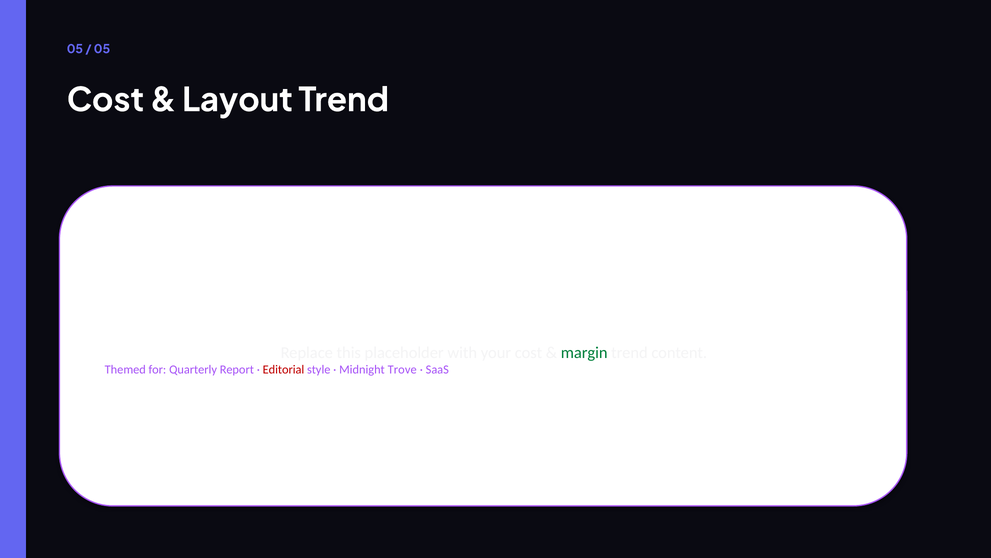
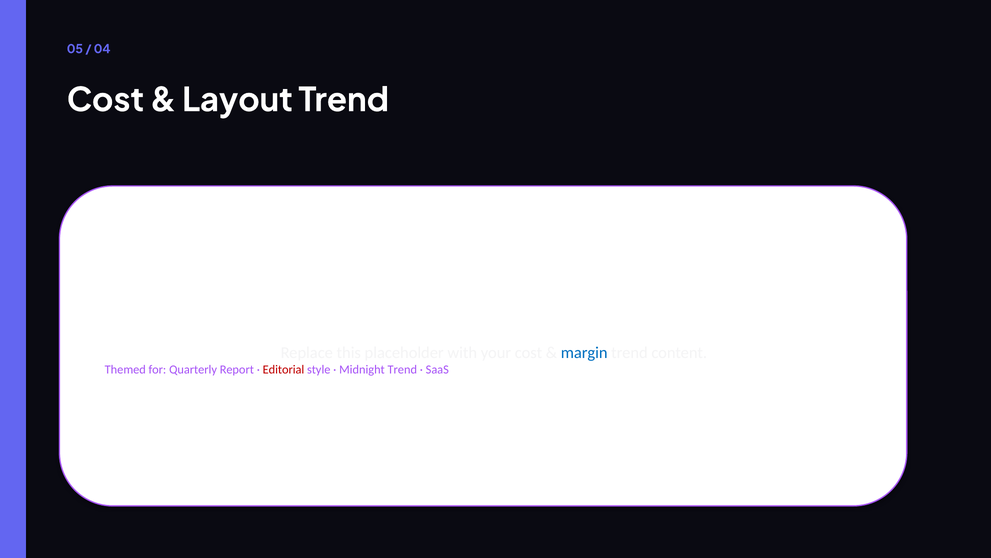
05: 05 -> 04 (102, 49)
margin colour: green -> blue (584, 352)
Midnight Trove: Trove -> Trend (402, 369)
